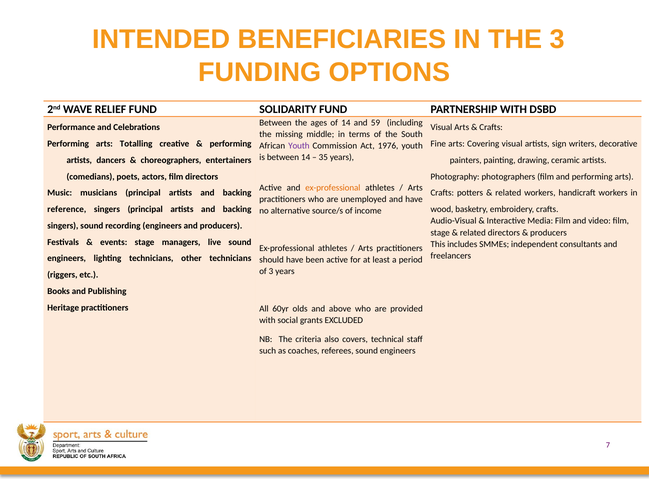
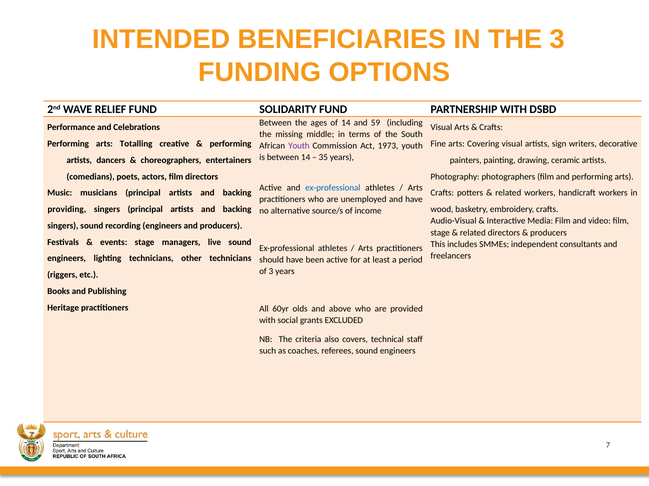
1976: 1976 -> 1973 (388, 146)
ex-professional colour: orange -> blue (333, 188)
reference: reference -> providing (67, 210)
